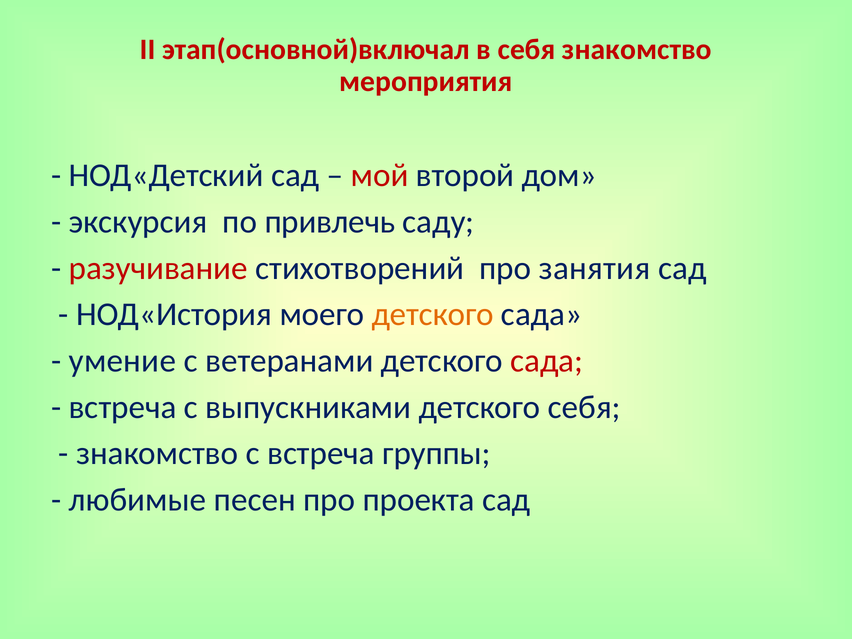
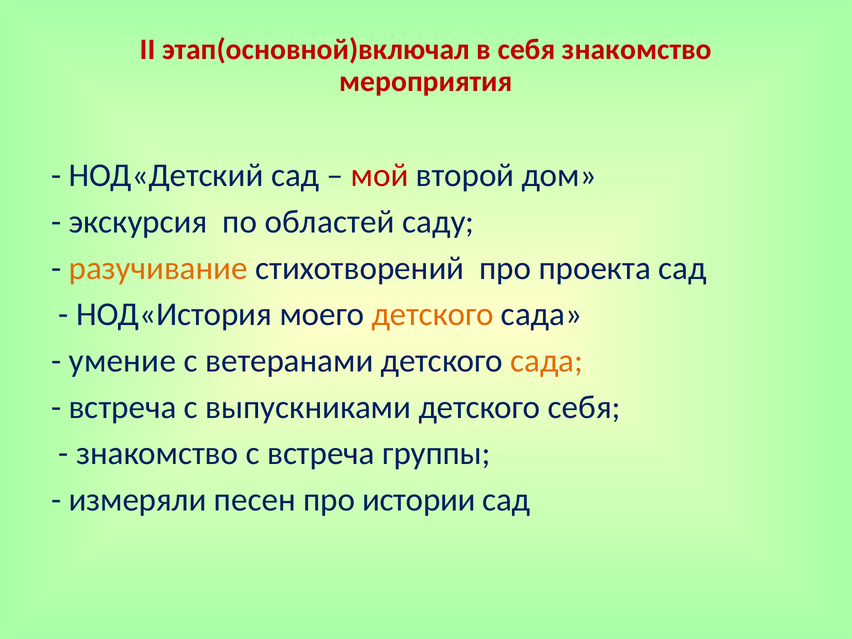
привлечь: привлечь -> областей (330, 222)
разучивание colour: red -> orange (158, 268)
занятия: занятия -> проекта (595, 268)
сада colour: red -> orange (547, 361)
любимые: любимые -> измеряли (138, 500)
проекта: проекта -> истории (419, 500)
